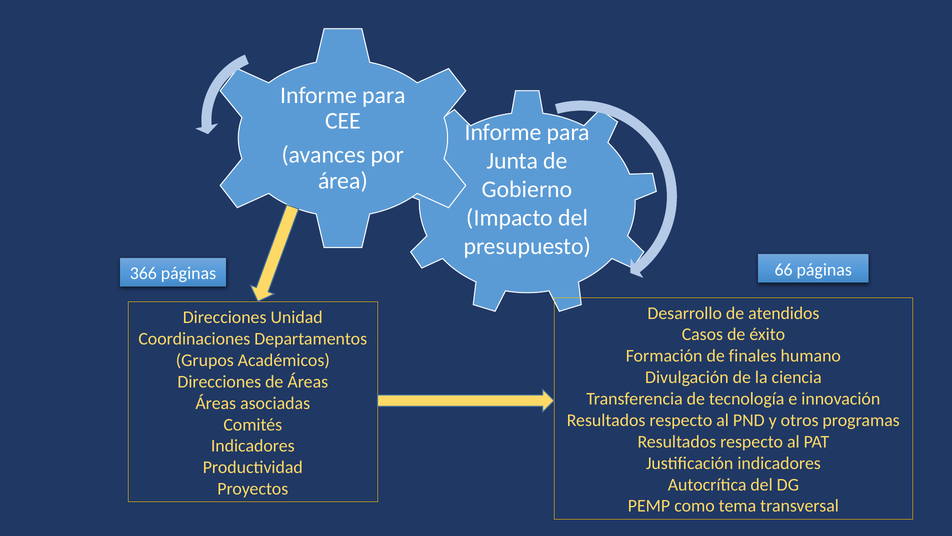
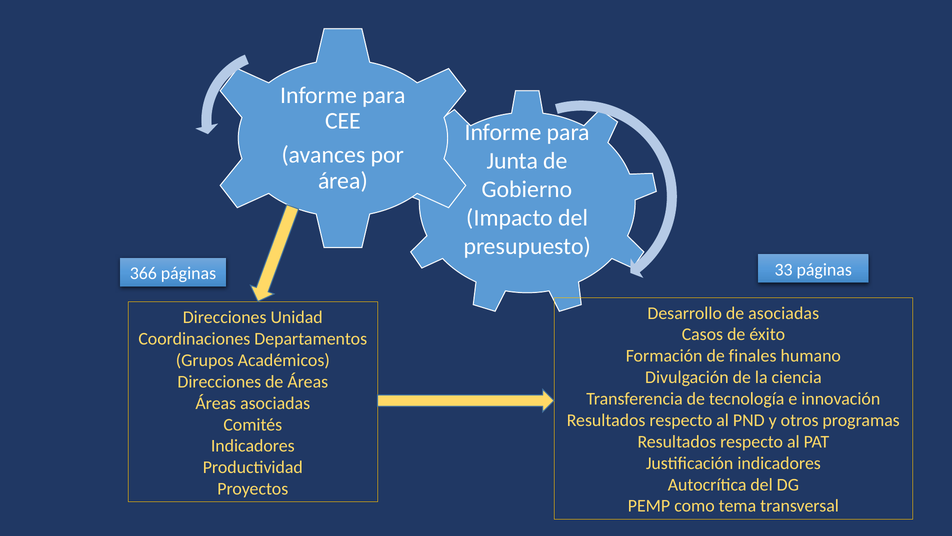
66: 66 -> 33 (784, 269)
de atendidos: atendidos -> asociadas (784, 313)
